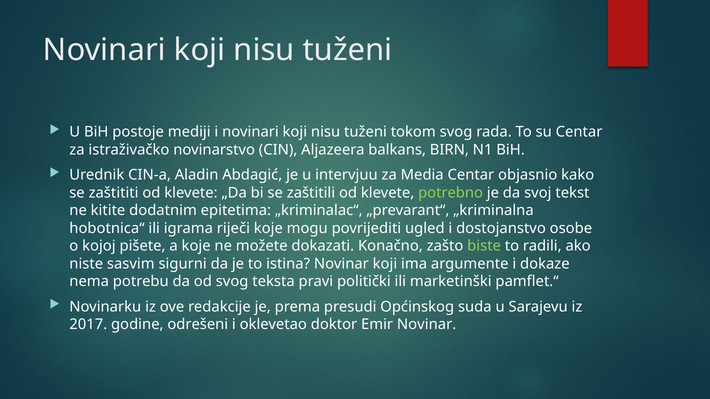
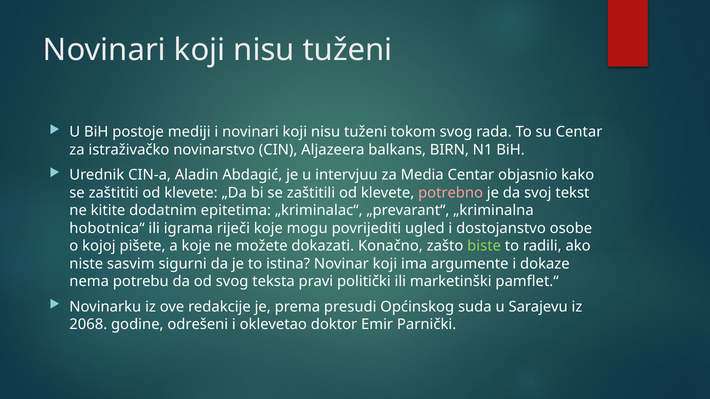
potrebno colour: light green -> pink (451, 193)
2017: 2017 -> 2068 (88, 325)
Emir Novinar: Novinar -> Parnički (427, 325)
